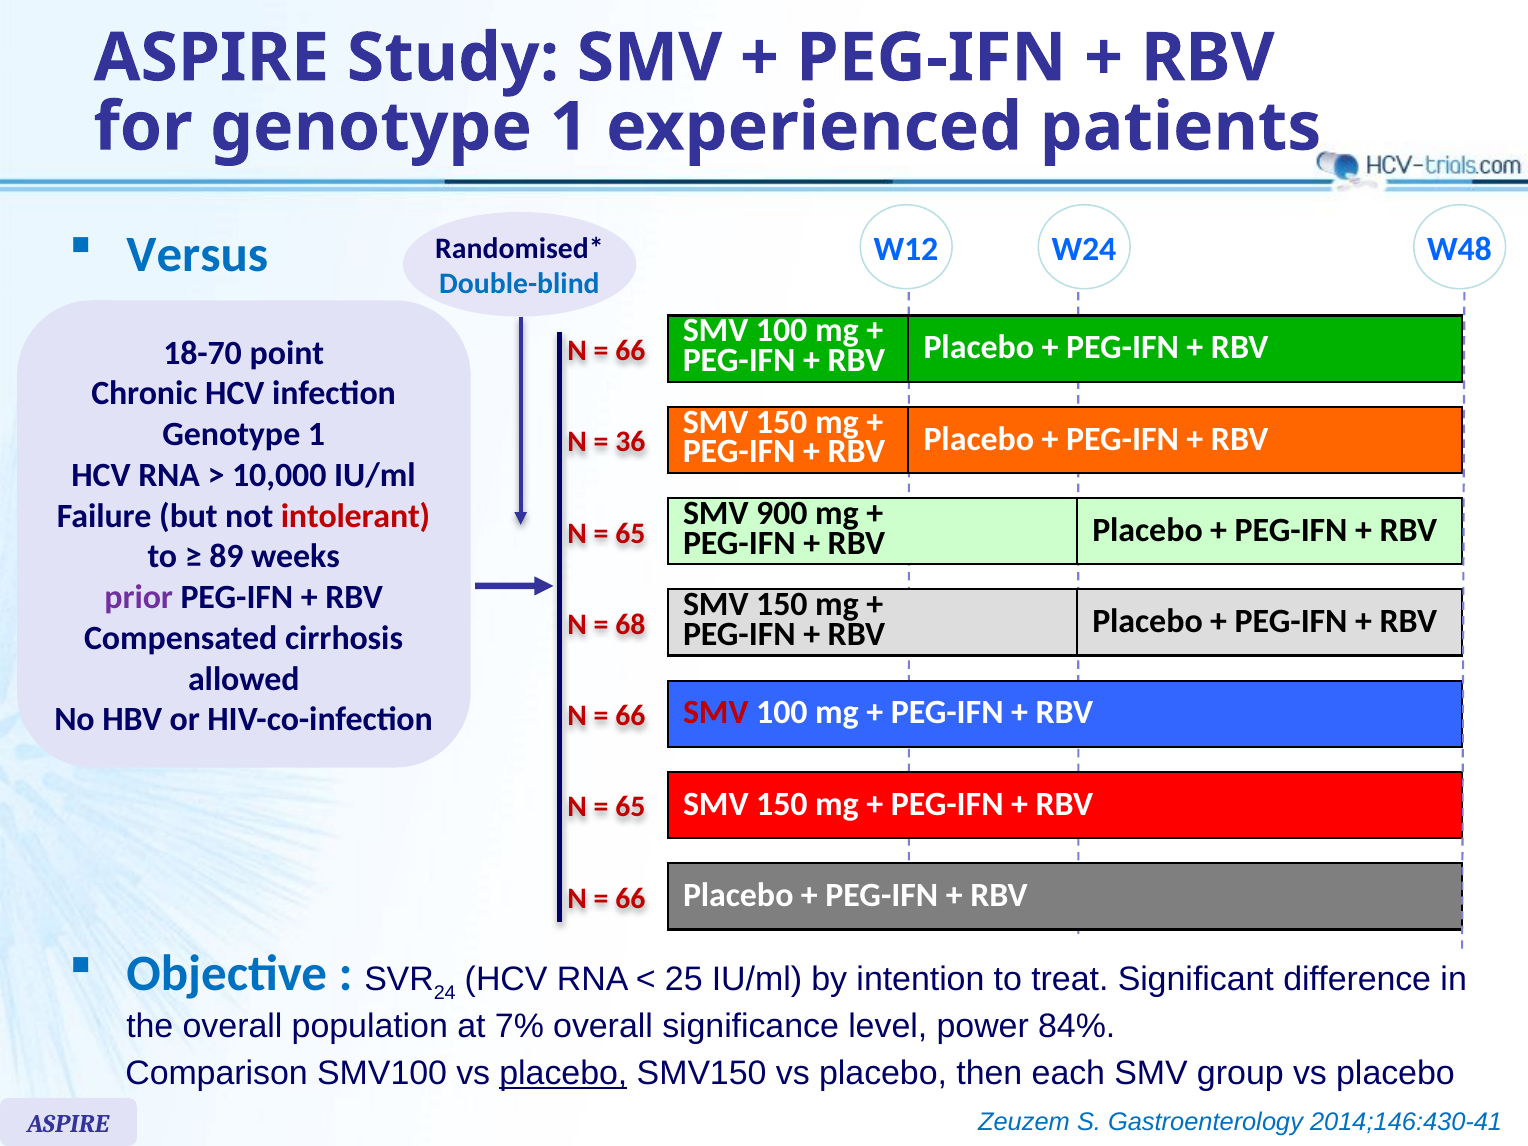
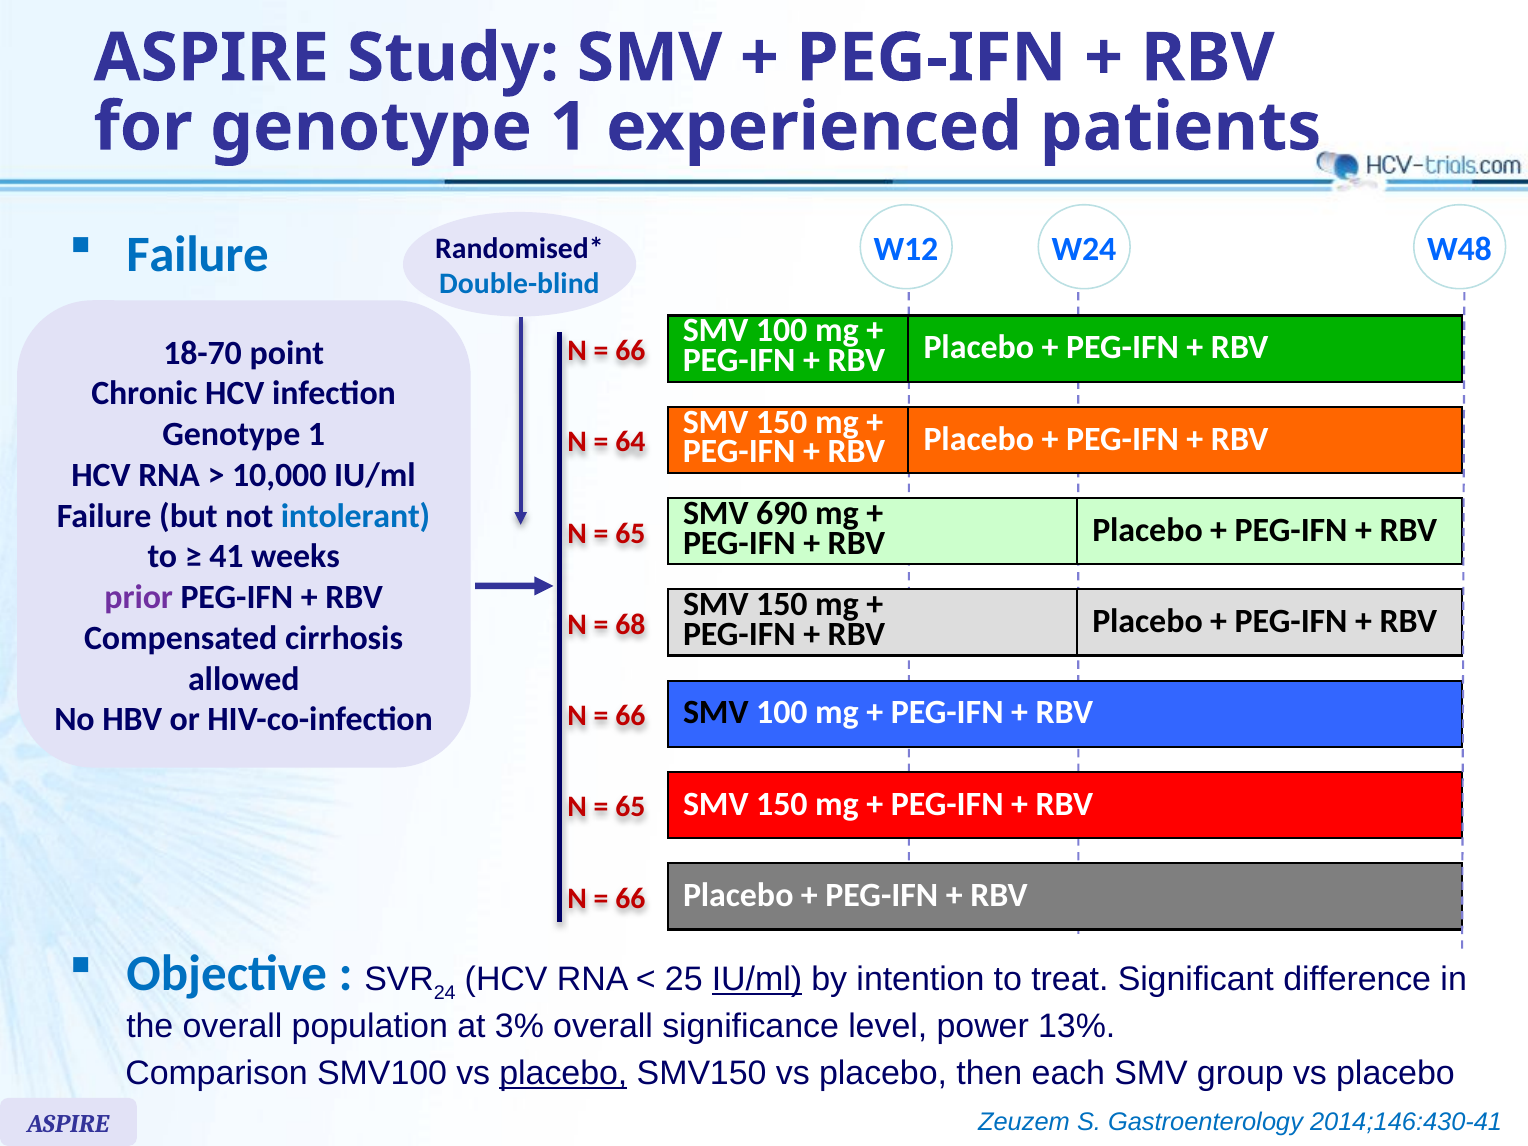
Versus: Versus -> Failure (198, 255)
36: 36 -> 64 (630, 442)
900: 900 -> 690 (782, 513)
intolerant colour: red -> blue (355, 516)
89: 89 -> 41 (226, 557)
SMV colour: red -> black (716, 713)
IU/ml underline: none -> present (757, 980)
7%: 7% -> 3% (519, 1026)
84%: 84% -> 13% (1077, 1026)
